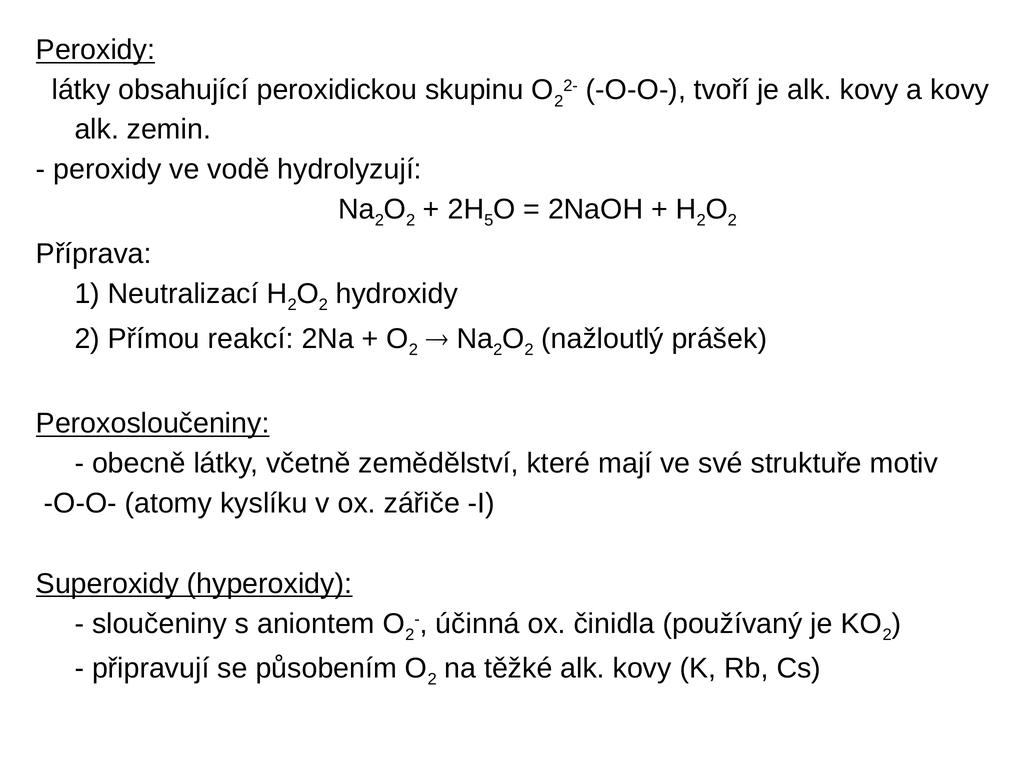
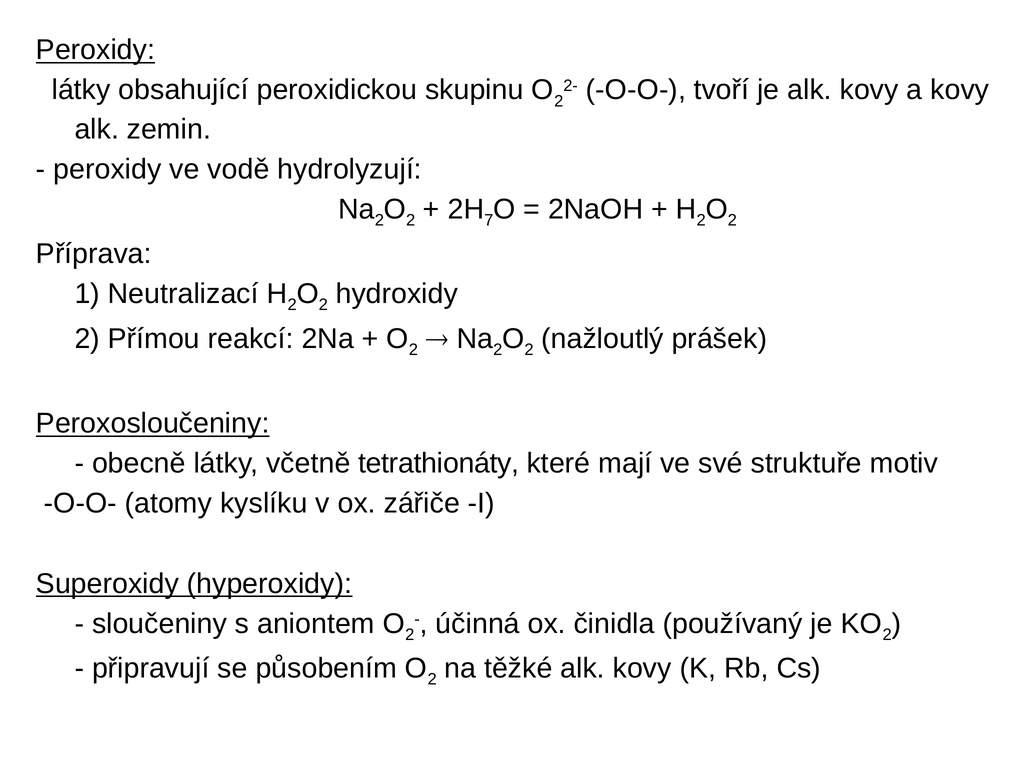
5: 5 -> 7 (489, 220)
zemědělství: zemědělství -> tetrathionáty (439, 464)
